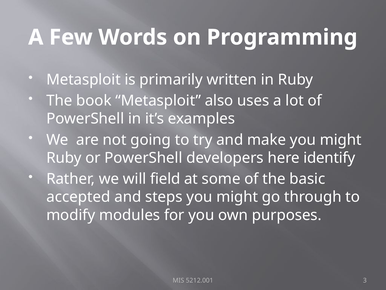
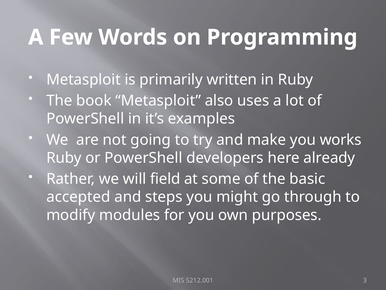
make you might: might -> works (341, 140)
identify: identify -> already (329, 158)
